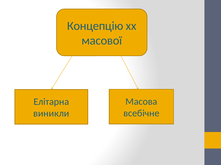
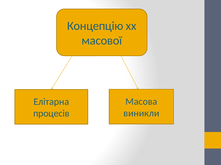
всебічне: всебічне -> виникли (141, 114)
виникли: виникли -> процесів (51, 114)
